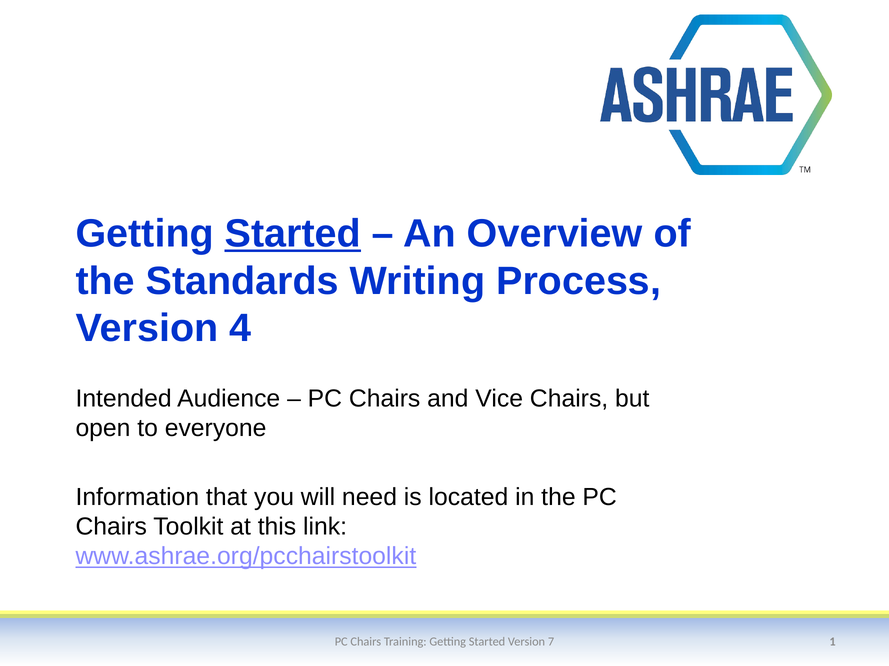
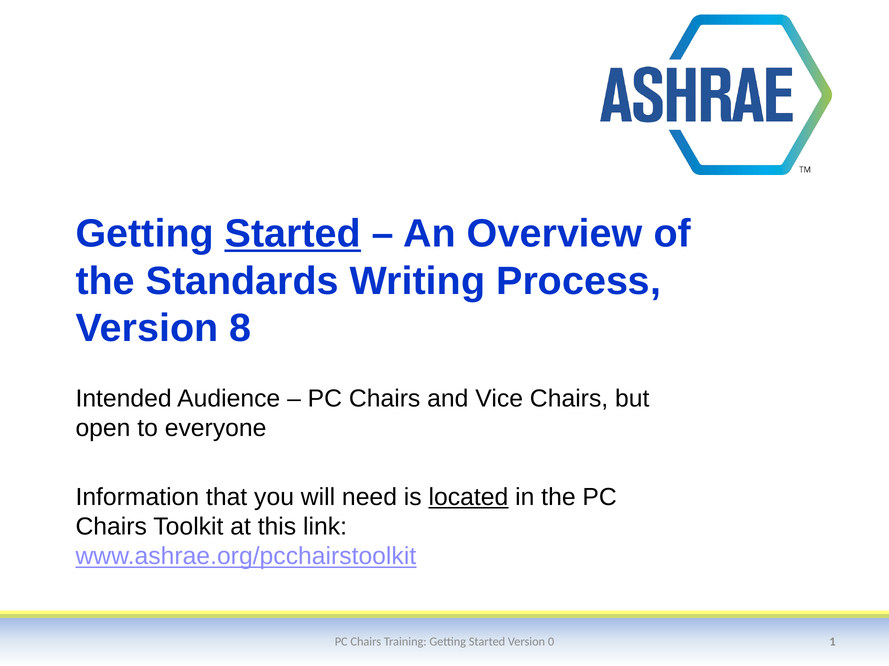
4: 4 -> 8 (240, 329)
located underline: none -> present (468, 498)
7: 7 -> 0 (551, 642)
